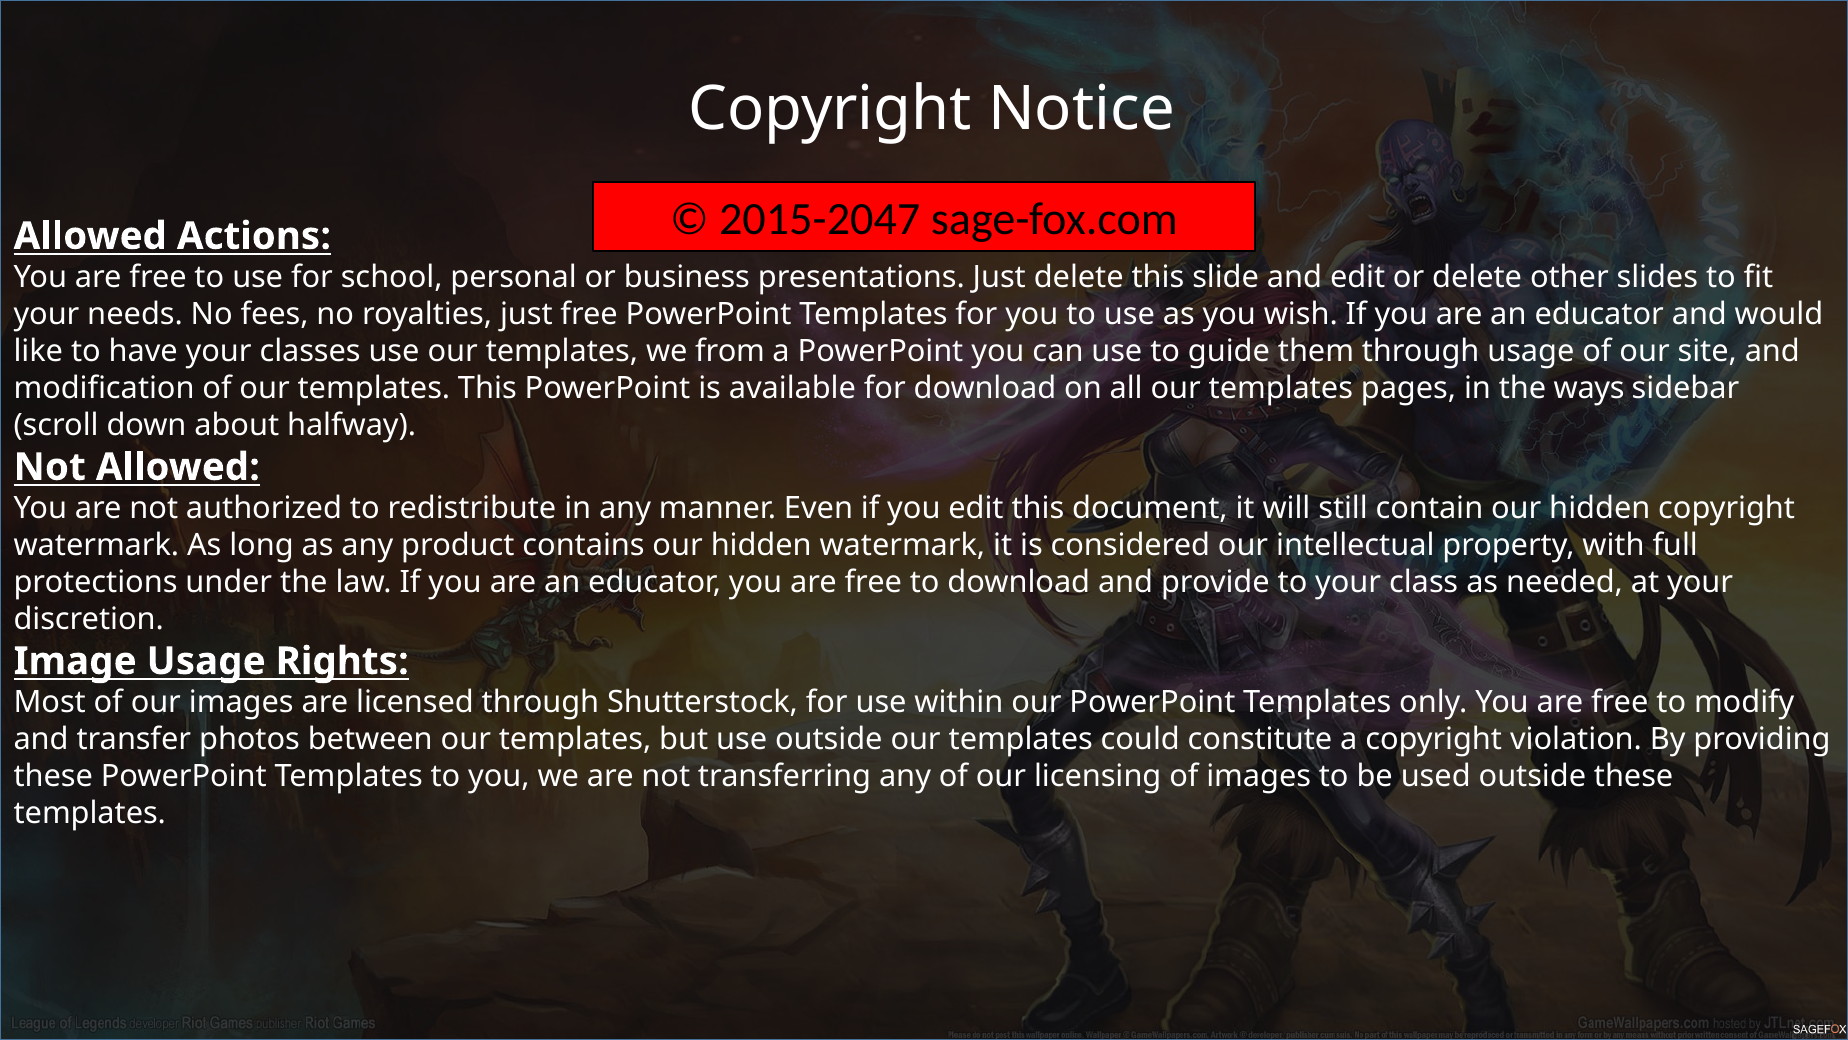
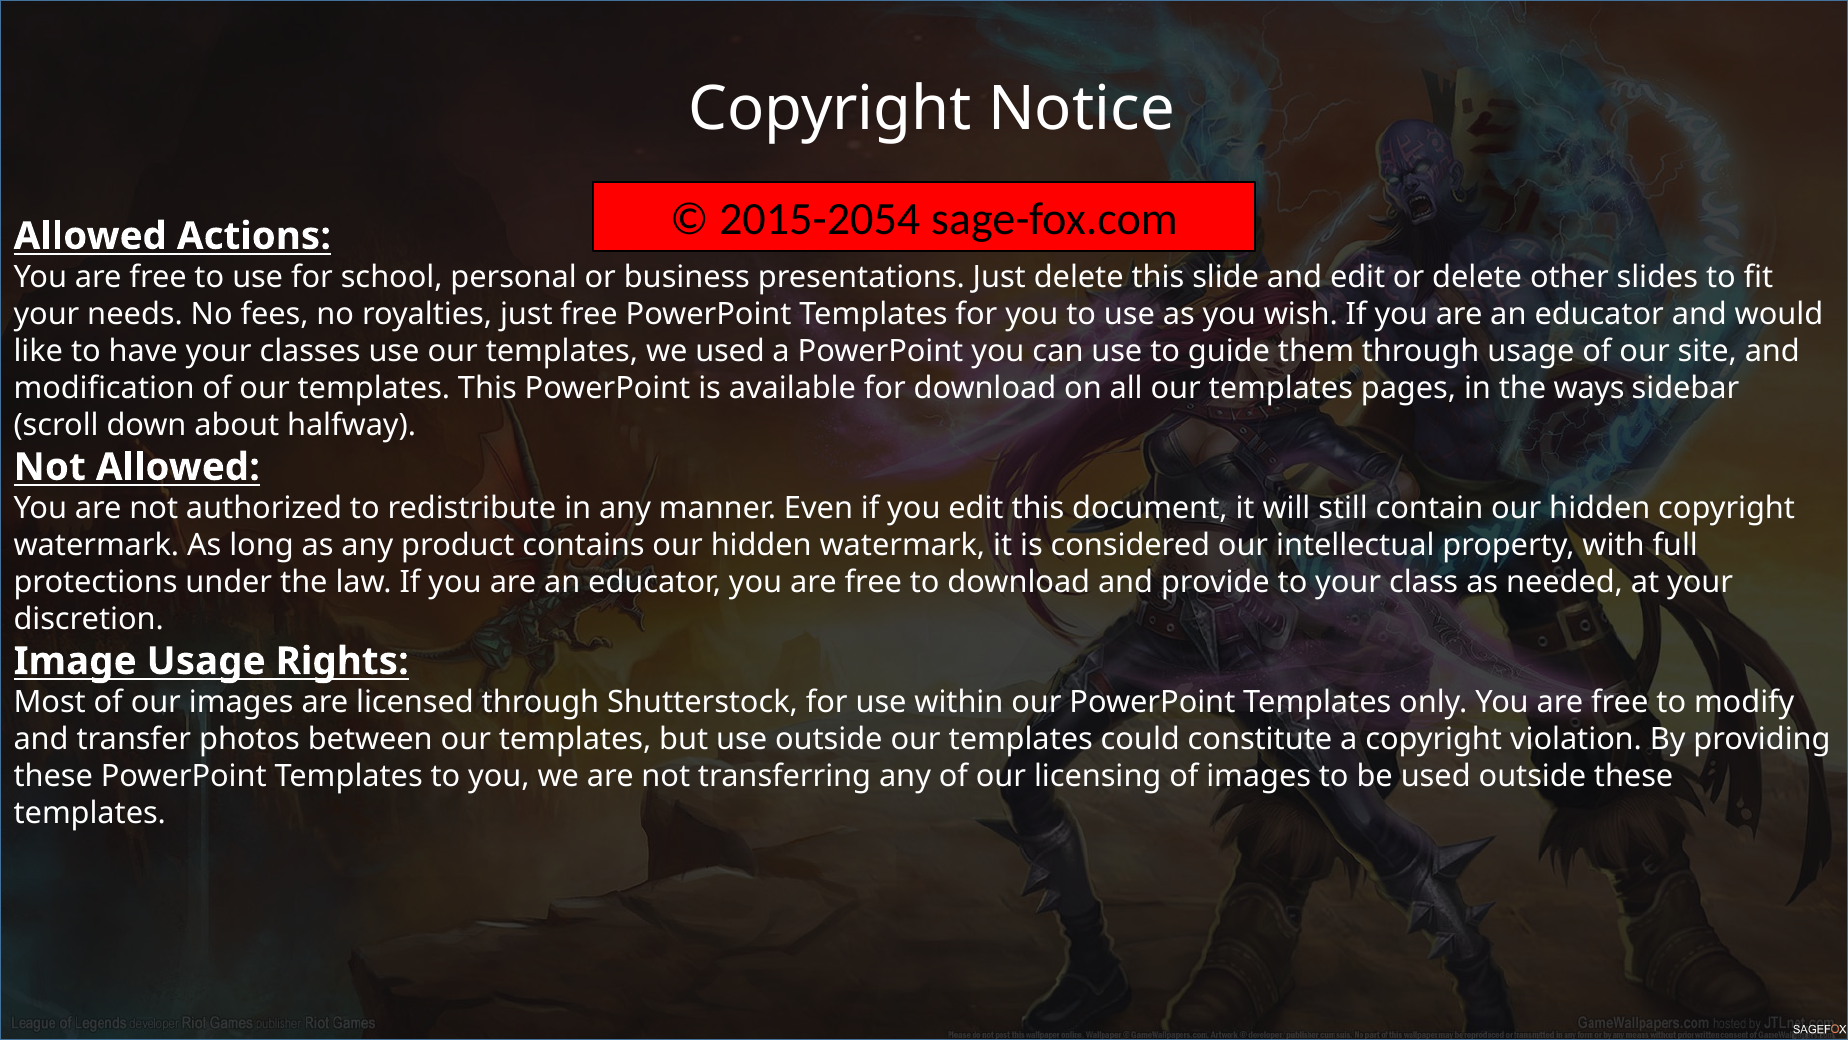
2015-2047: 2015-2047 -> 2015-2054 (820, 219)
we from: from -> used (730, 351)
